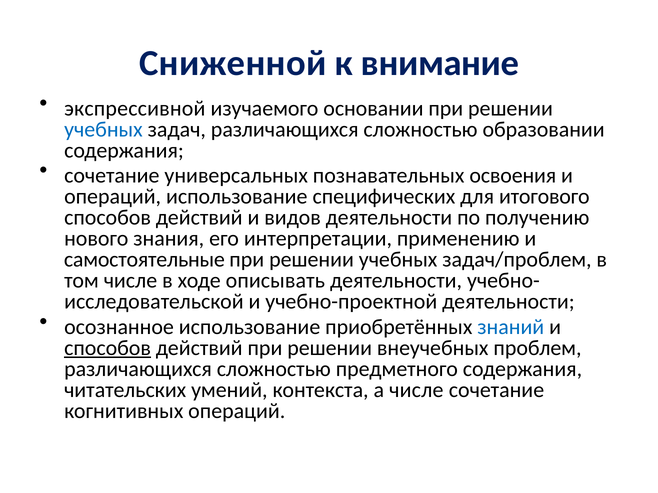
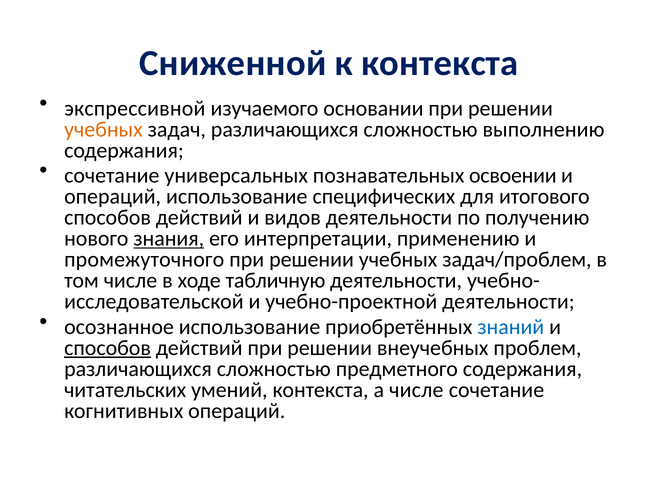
к внимание: внимание -> контекста (440, 63)
учебных colour: blue -> orange (103, 129)
образовании: образовании -> выполнению (544, 129)
освоения: освоения -> освоении (513, 176)
знания underline: none -> present (169, 239)
самостоятельные: самостоятельные -> промежуточного (144, 260)
описывать: описывать -> табличную (276, 281)
